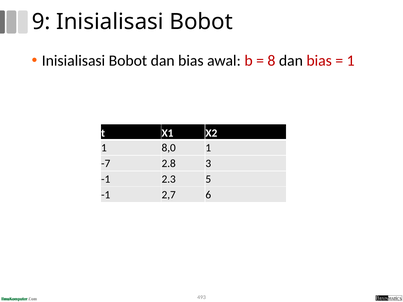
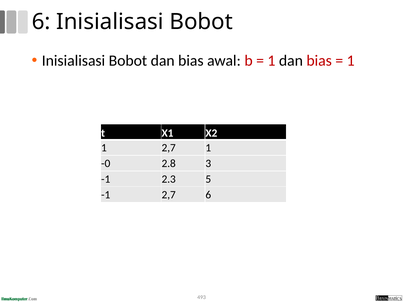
9: 9 -> 6 (41, 22)
8: 8 -> 1 (271, 61)
1 8,0: 8,0 -> 2,7 (169, 148)
-7: -7 -> -0 (106, 164)
